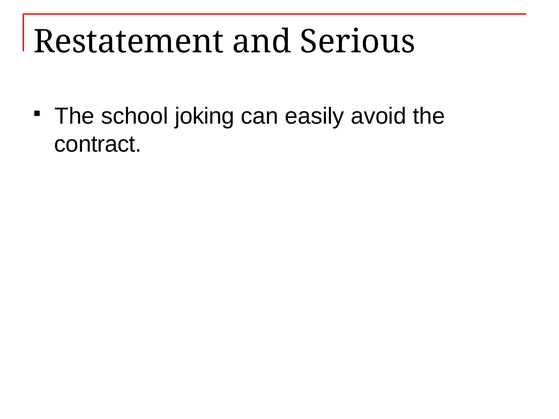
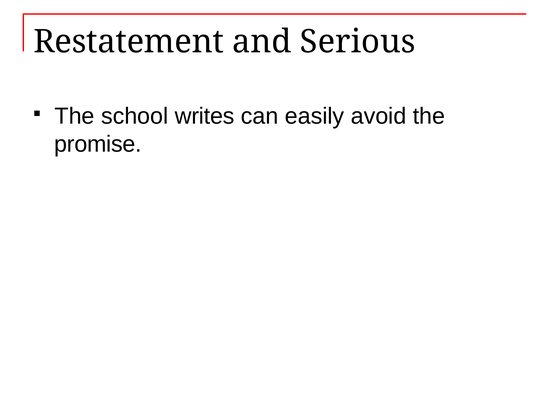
joking: joking -> writes (205, 116)
contract: contract -> promise (98, 144)
